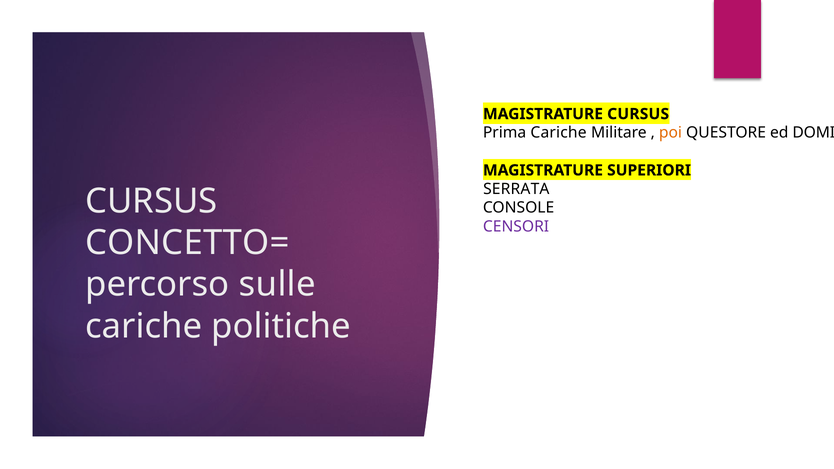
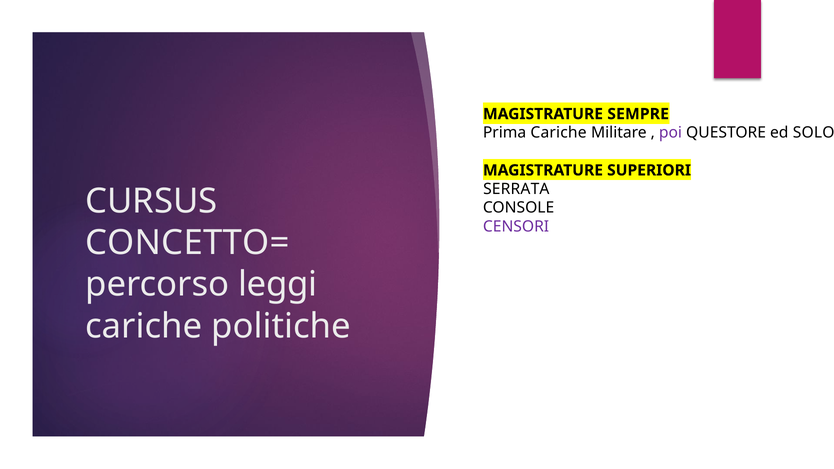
MAGISTRATURE CURSUS: CURSUS -> SEMPRE (638, 114)
poi colour: orange -> purple (670, 133)
DOMI: DOMI -> SOLO (814, 133)
sulle: sulle -> leggi (278, 285)
